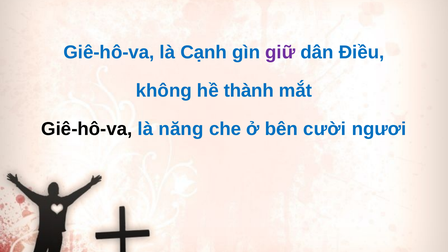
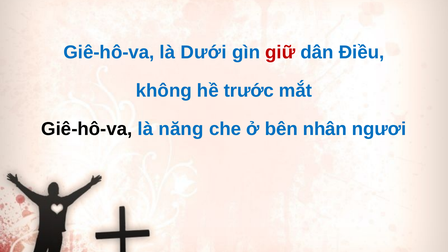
Cạnh: Cạnh -> Dưới (204, 52)
giữ colour: purple -> red (280, 52)
thành: thành -> trước (249, 91)
cười: cười -> nhân (325, 129)
